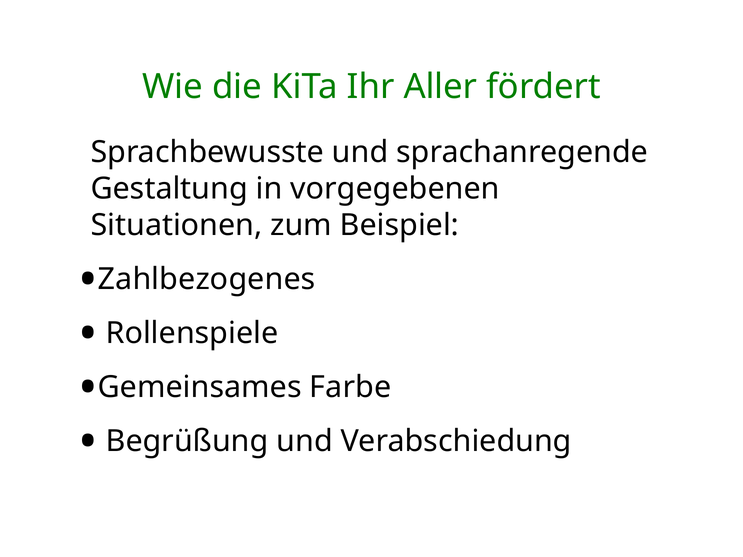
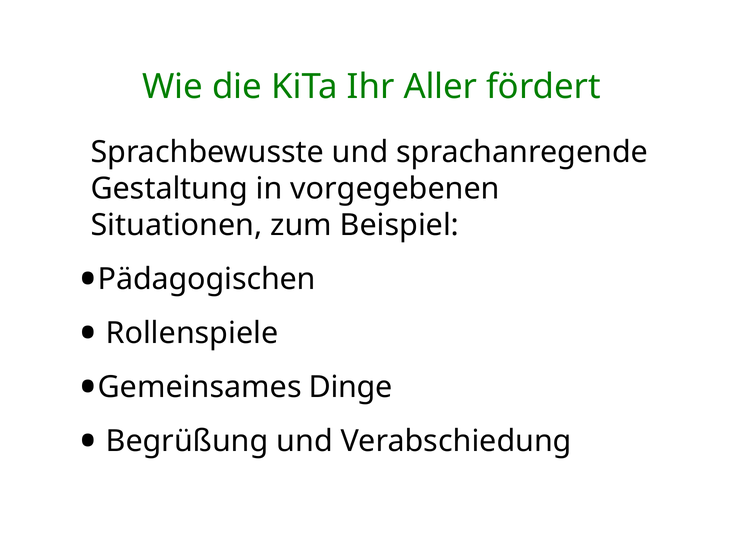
Zahlbezogenes: Zahlbezogenes -> Pädagogischen (207, 279)
Farbe: Farbe -> Dinge (351, 387)
